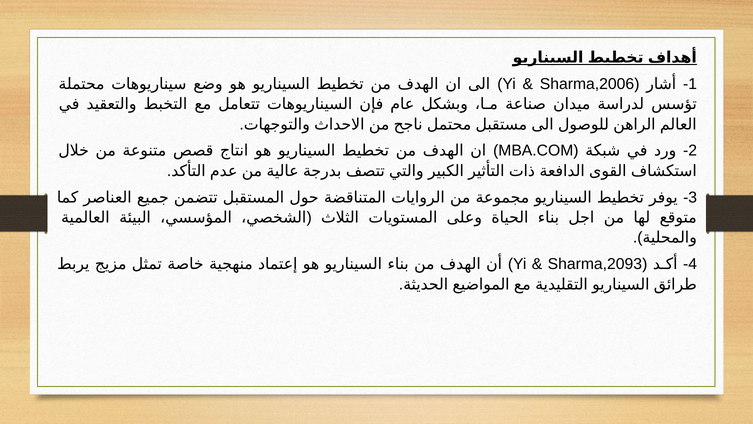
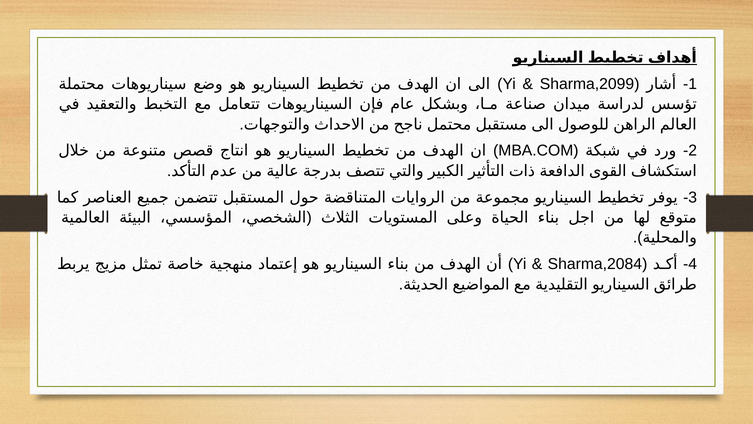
Sharma,2006: Sharma,2006 -> Sharma,2099 (587, 84)
Sharma,2093: Sharma,2093 -> Sharma,2084 (595, 264)
